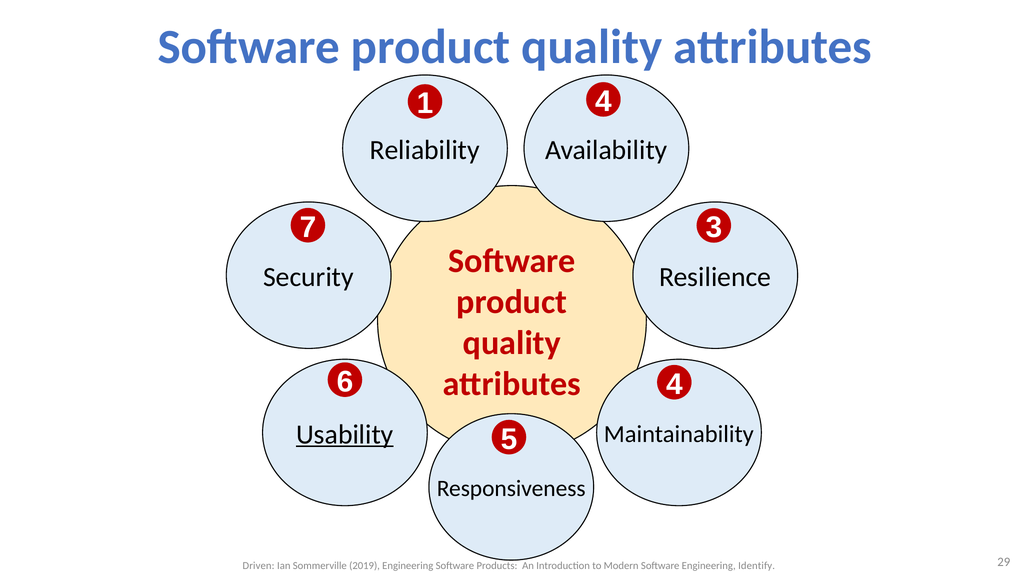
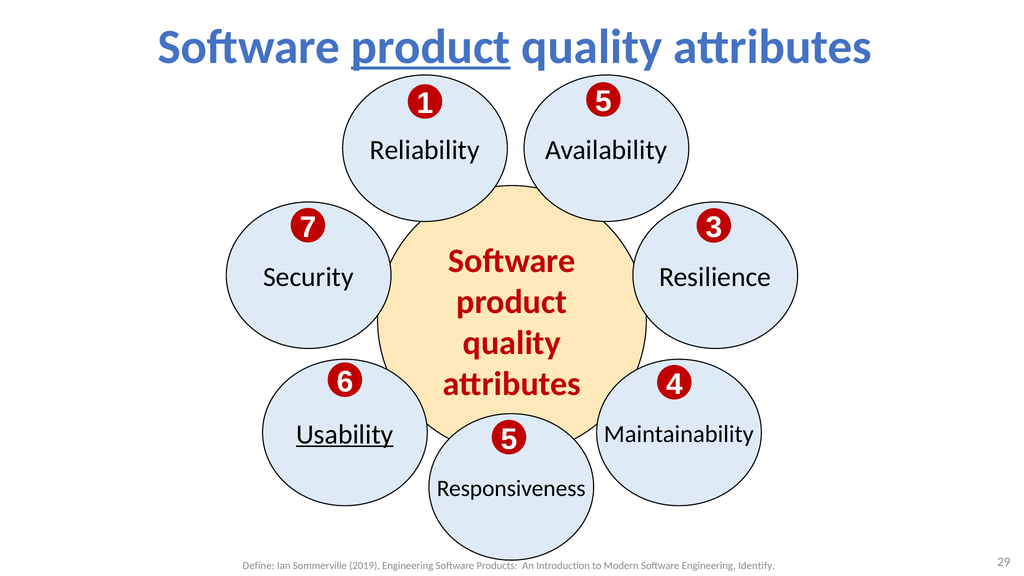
product underline: none -> present (431, 47)
1 4: 4 -> 5 (603, 101)
Driven: Driven -> Define (259, 566)
